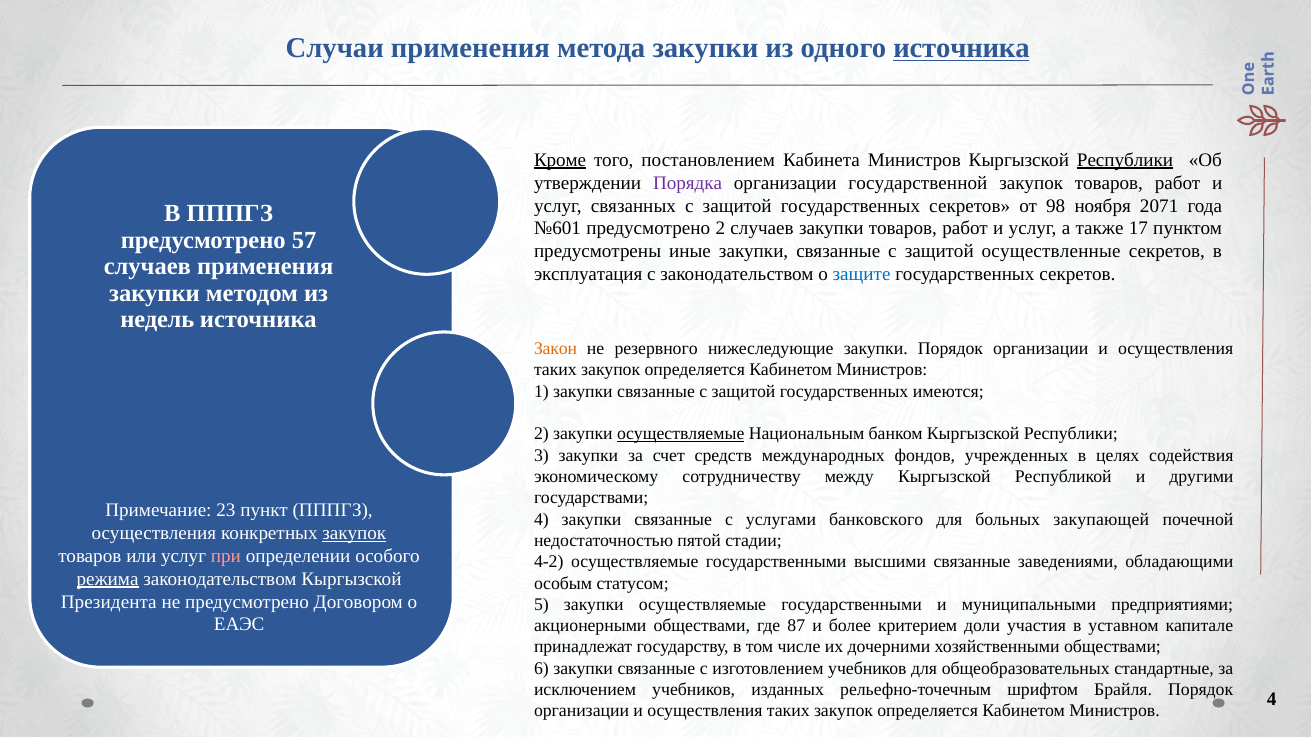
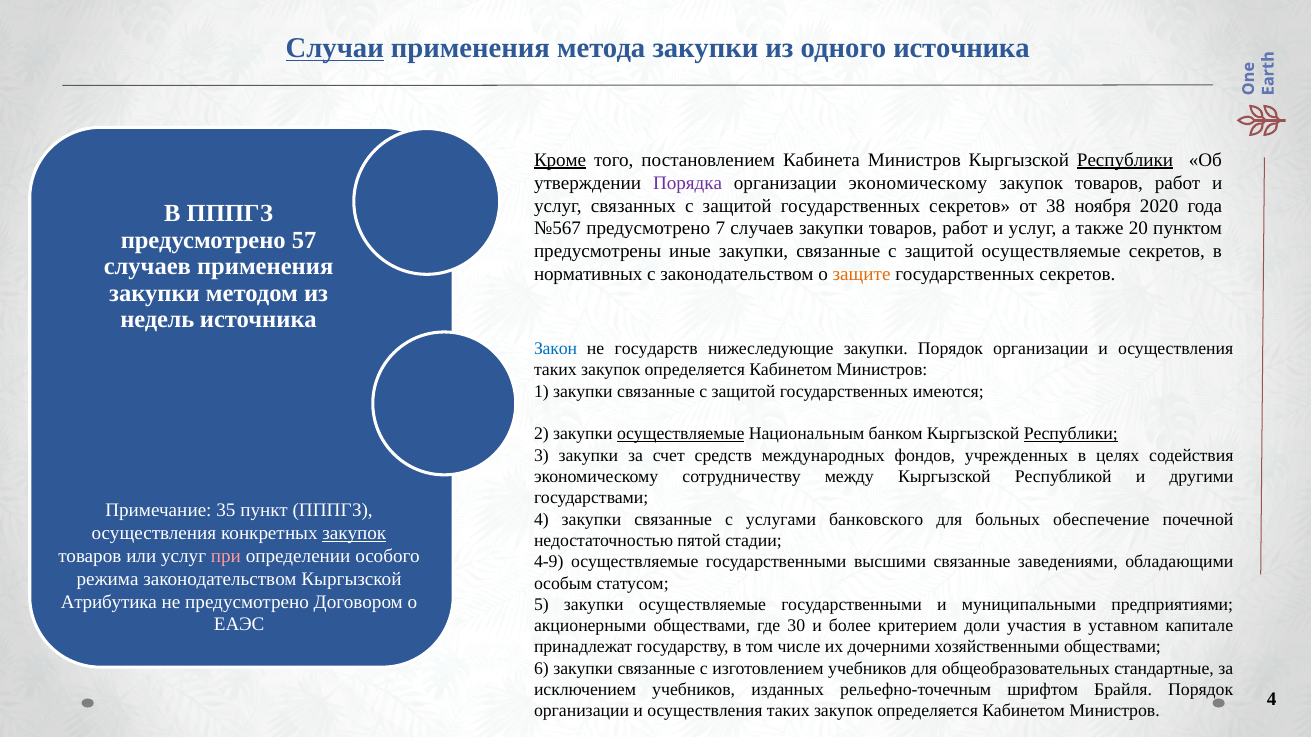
Случаи underline: none -> present (335, 48)
источника underline: present -> none (961, 48)
организации государственной: государственной -> экономическому (918, 183)
98: 98 -> 38 (1056, 206)
2071: 2071 -> 2020 (1159, 206)
№601: №601 -> №567 (558, 229)
предусмотрено 2: 2 -> 7 (720, 229)
17: 17 -> 20 (1138, 229)
защитой осуществленные: осуществленные -> осуществляемые (1051, 252)
эксплуатация: эксплуатация -> нормативных (588, 275)
защите colour: blue -> orange (862, 275)
Закон colour: orange -> blue (556, 349)
резервного: резервного -> государств (656, 349)
Республики underline: none -> present (1071, 434)
23: 23 -> 35 (226, 510)
закупающей: закупающей -> обеспечение (1101, 520)
4-2: 4-2 -> 4-9 (549, 562)
режима underline: present -> none (108, 579)
Президента: Президента -> Атрибутика (109, 602)
87: 87 -> 30 (796, 626)
